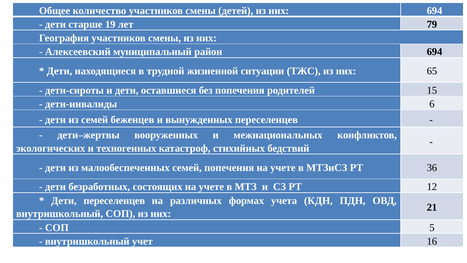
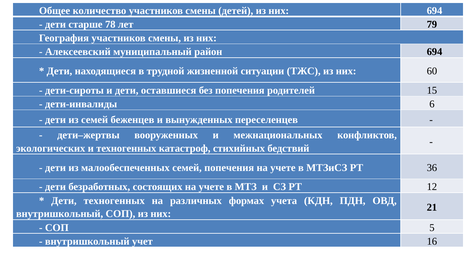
19: 19 -> 78 (110, 24)
65: 65 -> 60 (432, 71)
Дети переселенцев: переселенцев -> техногенных (114, 200)
